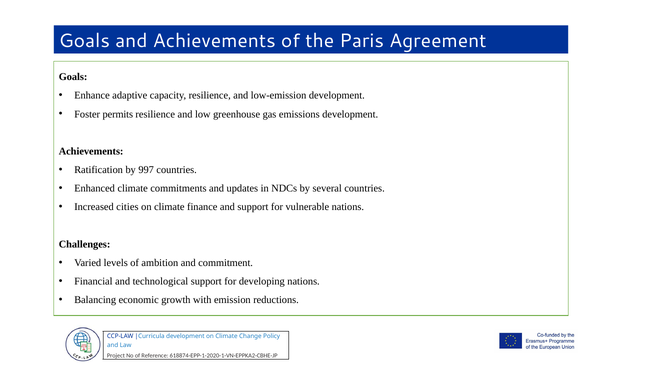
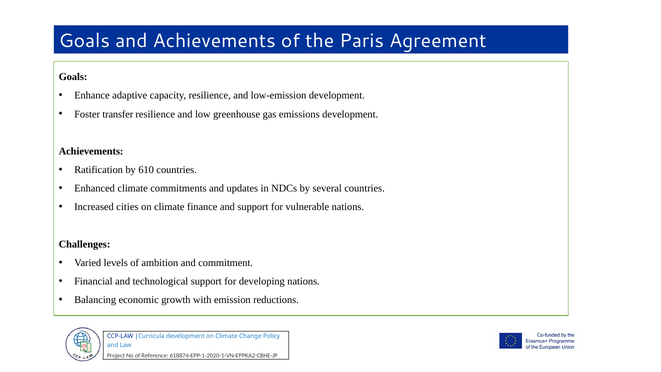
permits: permits -> transfer (118, 114)
997: 997 -> 610 (146, 170)
